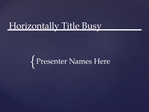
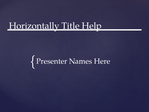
Busy: Busy -> Help (92, 26)
